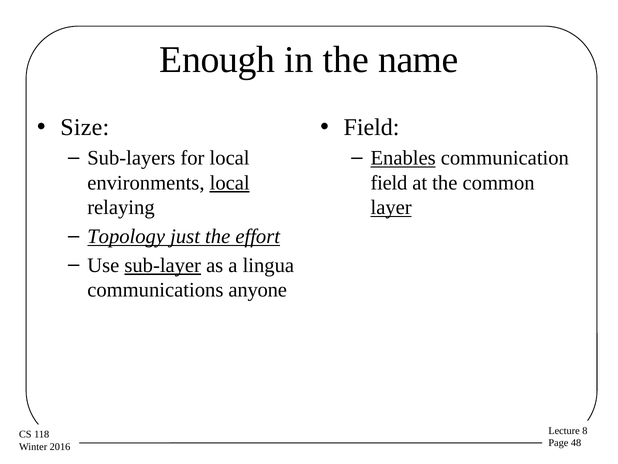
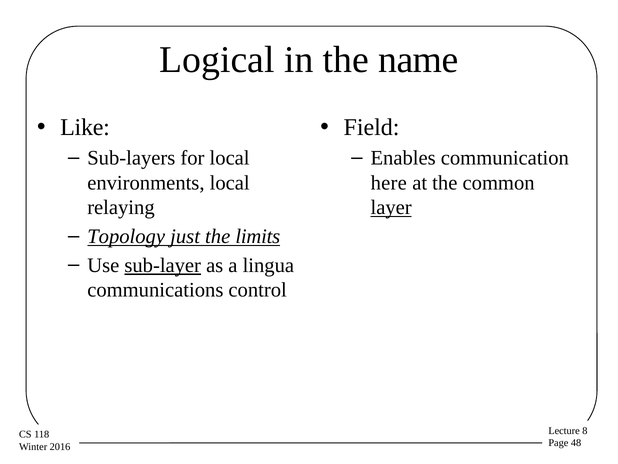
Enough: Enough -> Logical (217, 60)
Size: Size -> Like (85, 127)
Enables underline: present -> none (403, 158)
local underline: present -> none (230, 183)
field: field -> here (389, 183)
effort: effort -> limits (258, 236)
anyone: anyone -> control (258, 290)
